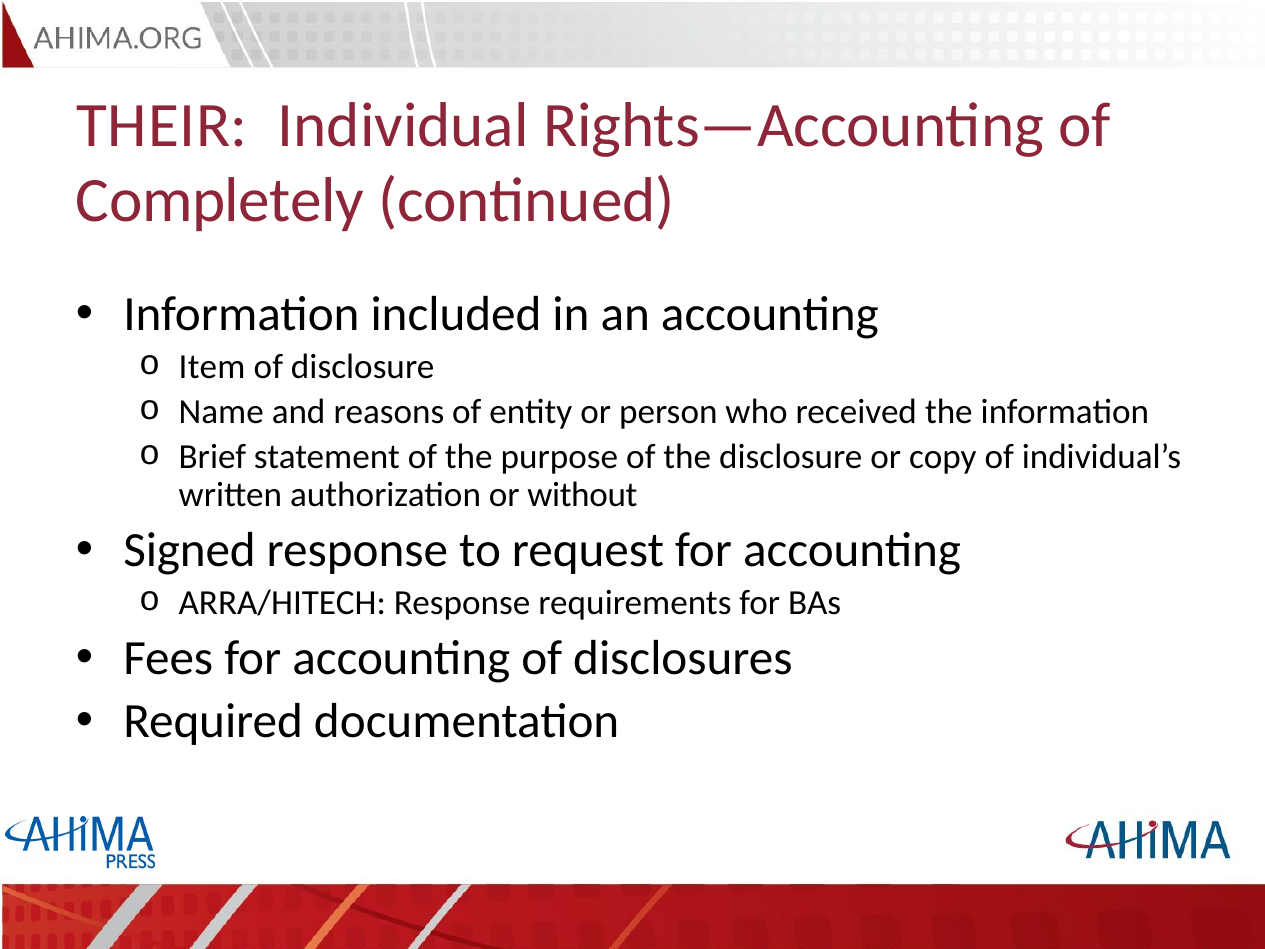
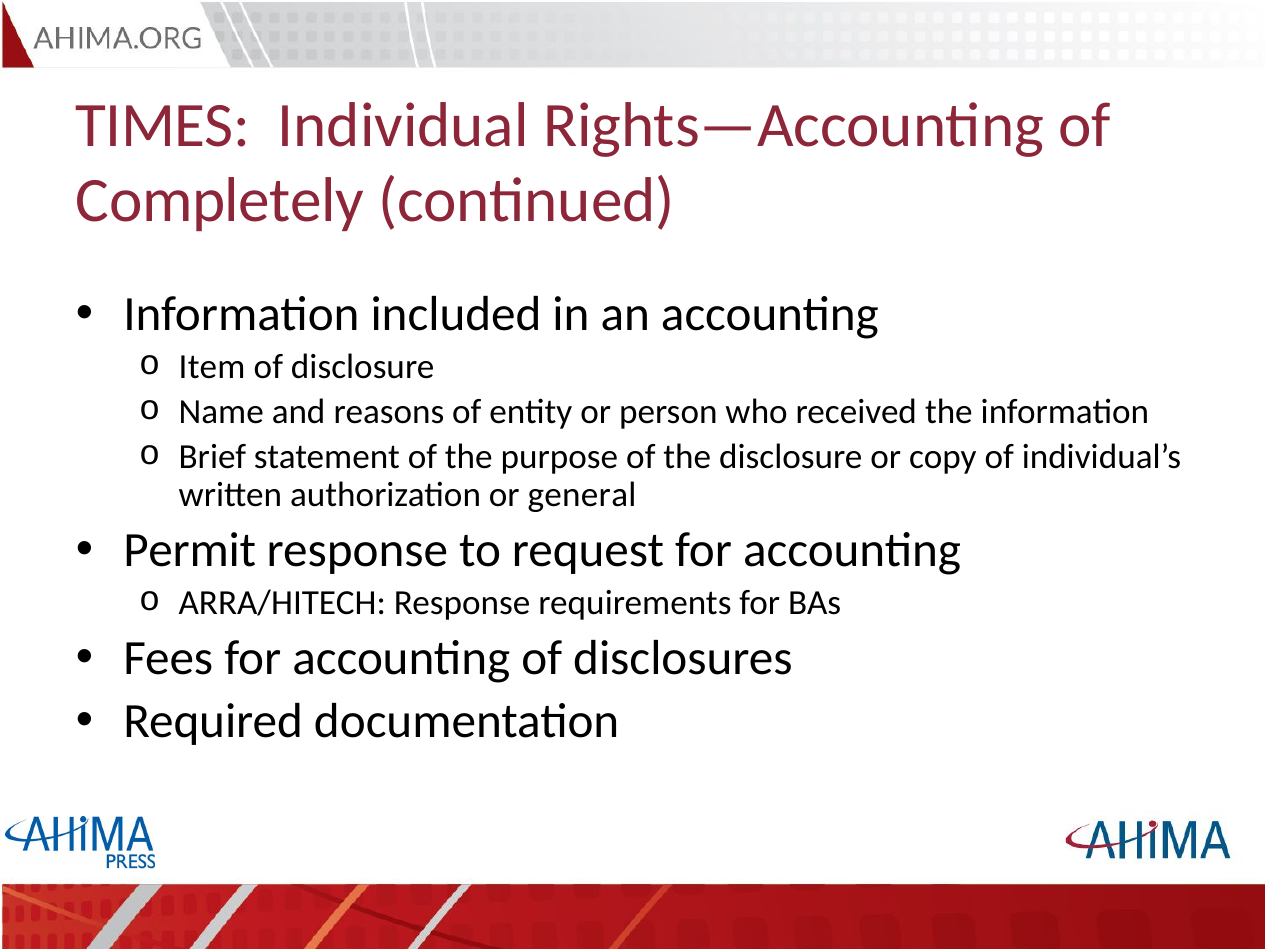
THEIR: THEIR -> TIMES (163, 125)
without: without -> general (582, 495)
Signed: Signed -> Permit (190, 550)
